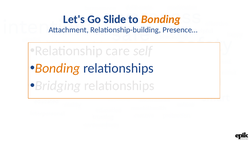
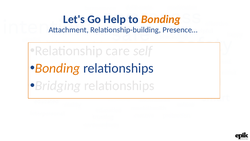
Slide: Slide -> Help (115, 19)
